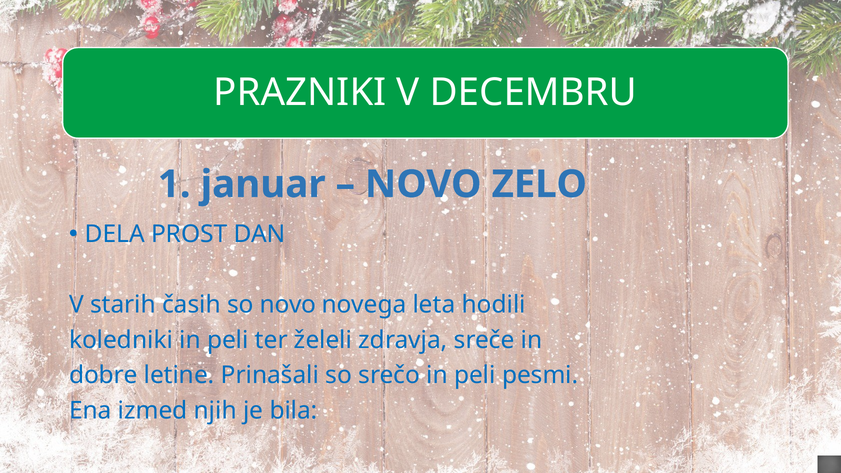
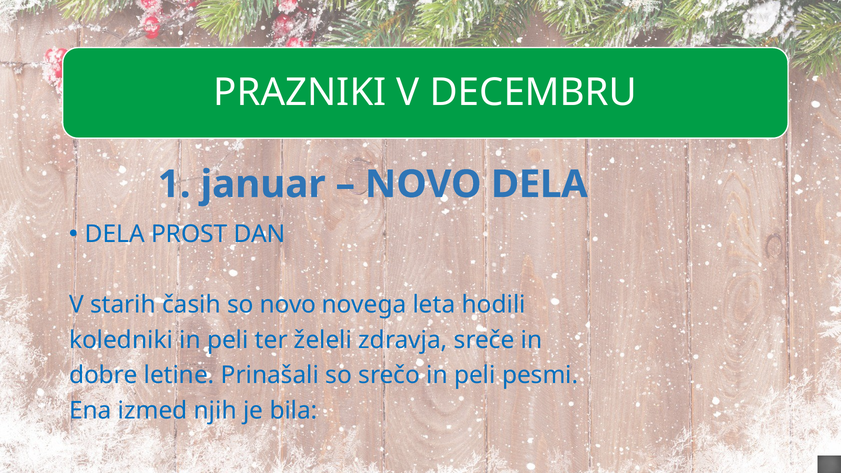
NOVO ZELO: ZELO -> DELA (539, 184)
